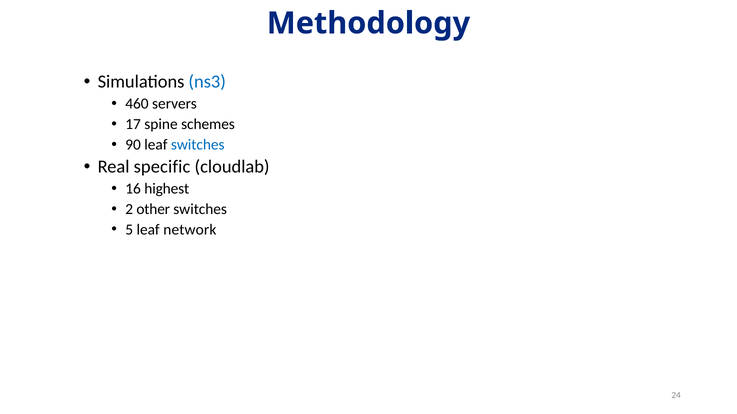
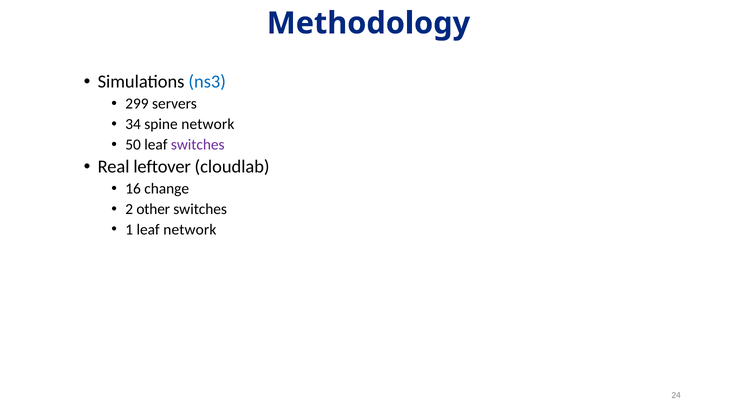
460: 460 -> 299 (137, 104)
17: 17 -> 34 (133, 124)
spine schemes: schemes -> network (208, 124)
90: 90 -> 50 (133, 145)
switches colour: blue -> purple (198, 145)
specific: specific -> leftover (162, 167)
highest: highest -> change (167, 189)
5: 5 -> 1 (129, 230)
